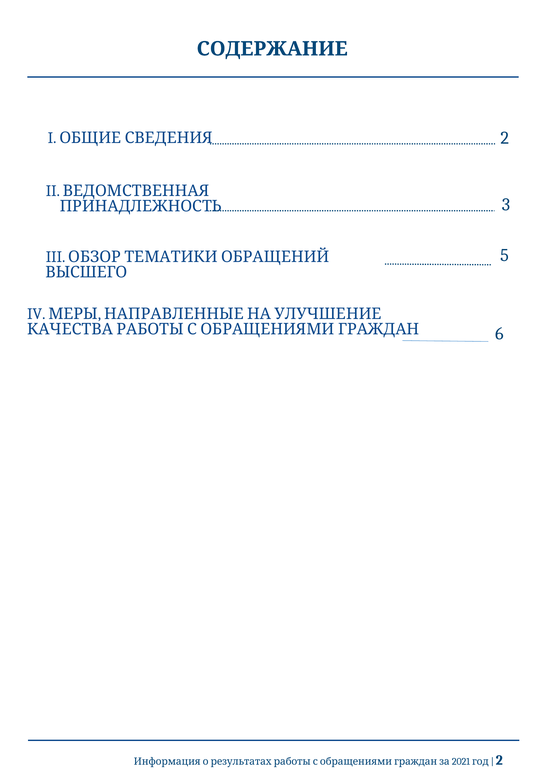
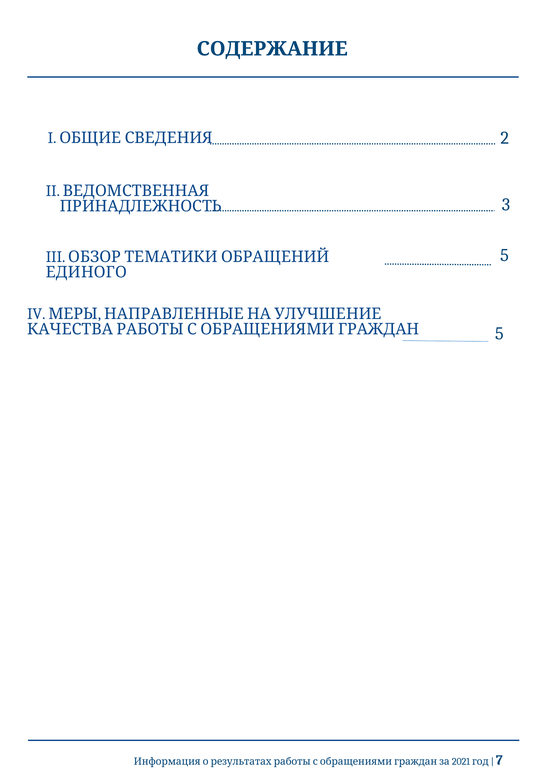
ВЫСШЕГО: ВЫСШЕГО -> ЕДИНОГО (86, 272)
6: 6 -> 5 (499, 333)
2: 2 -> 7 (499, 760)
